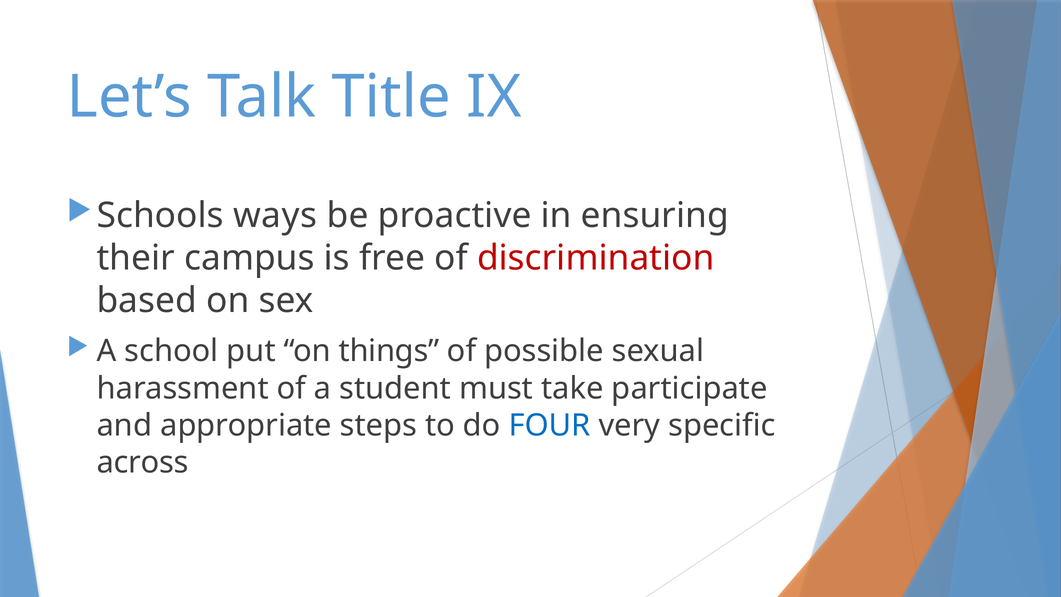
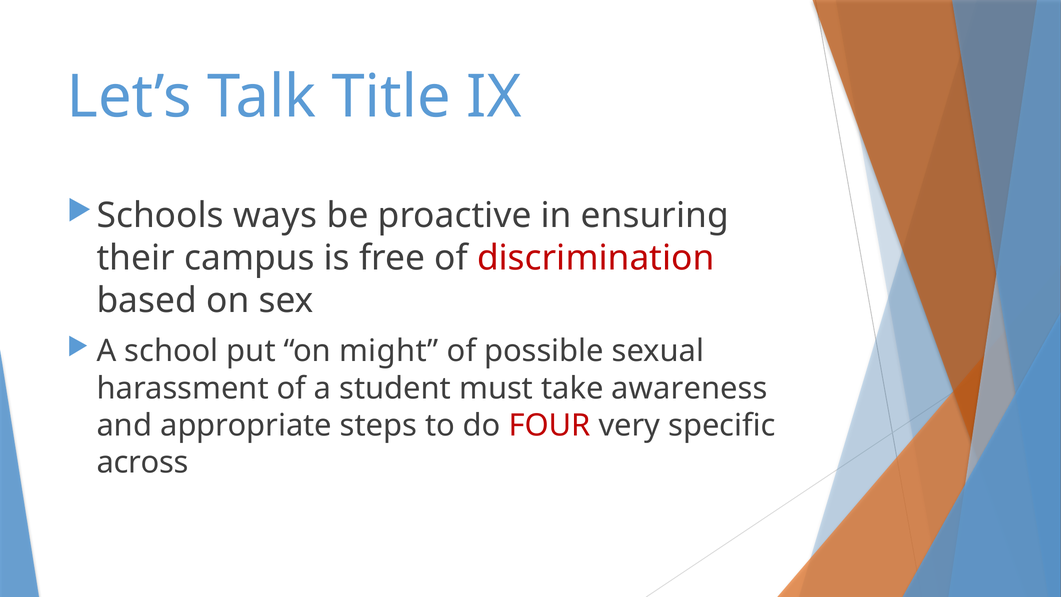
things: things -> might (389, 351)
participate: participate -> awareness (690, 388)
FOUR colour: blue -> red (550, 425)
